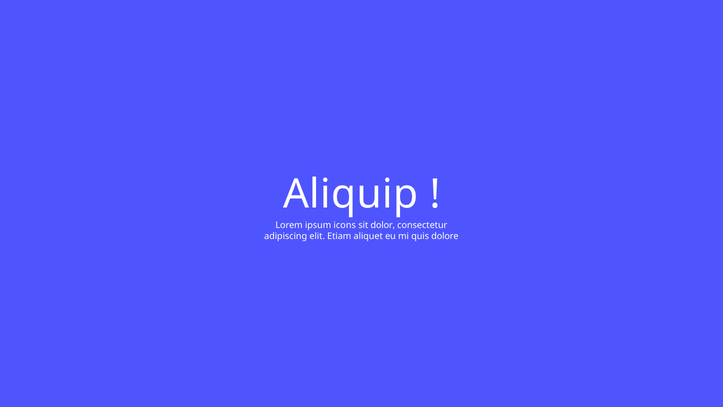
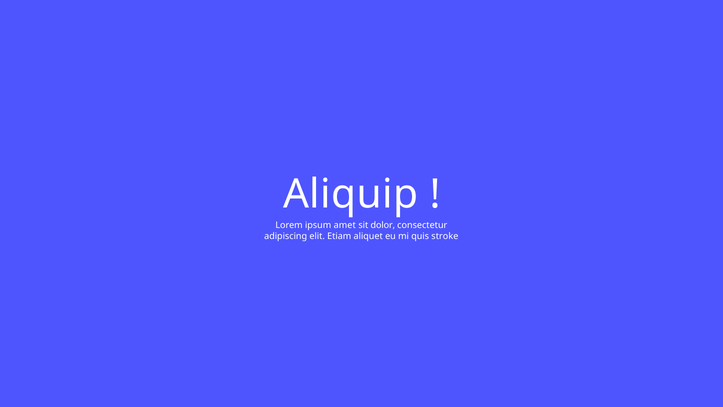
icons: icons -> amet (345, 225)
dolore: dolore -> stroke (445, 236)
